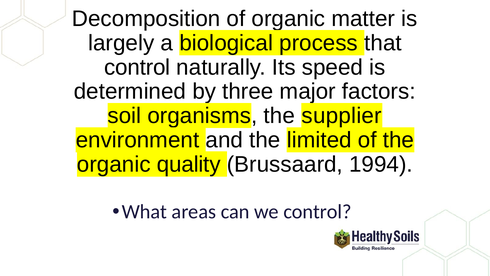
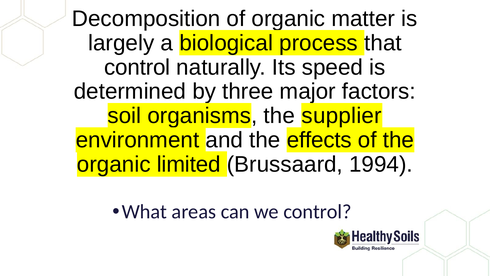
limited: limited -> effects (319, 140)
quality: quality -> limited (189, 164)
